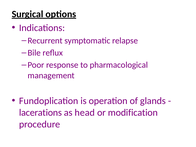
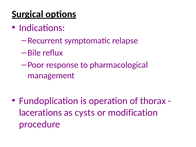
glands: glands -> thorax (153, 101)
head: head -> cysts (85, 113)
